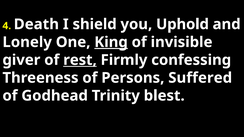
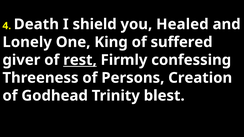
Uphold: Uphold -> Healed (182, 24)
King underline: present -> none (111, 42)
invisible: invisible -> suffered (182, 42)
Suffered: Suffered -> Creation (200, 78)
